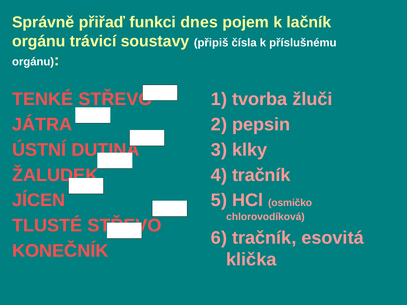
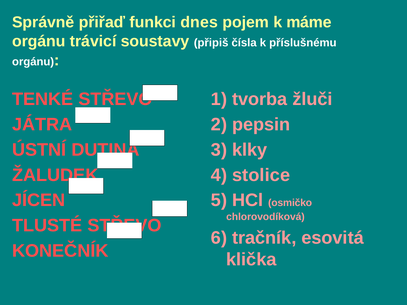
lačník: lačník -> máme (309, 22)
4 tračník: tračník -> stolice (261, 175)
